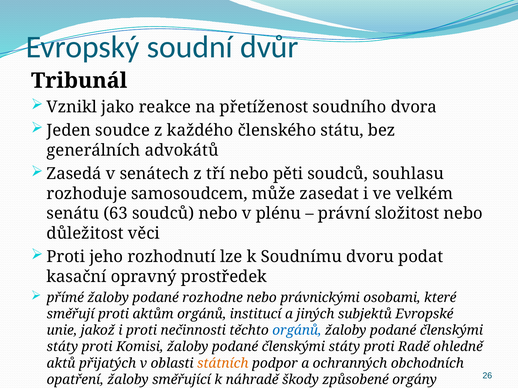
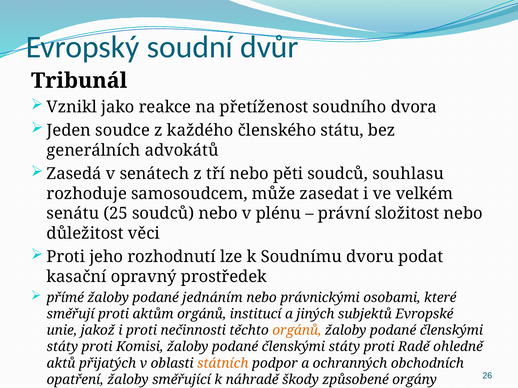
63: 63 -> 25 (116, 214)
rozhodne: rozhodne -> jednáním (213, 298)
orgánů colour: blue -> orange (297, 331)
